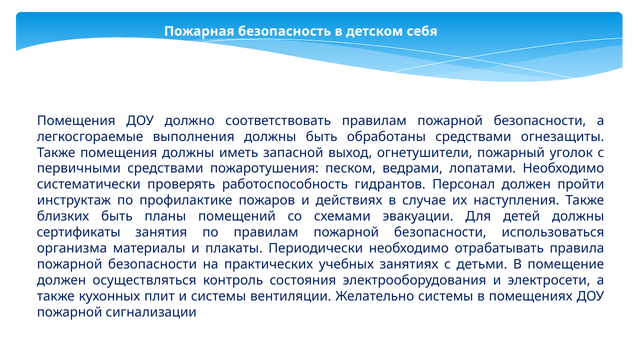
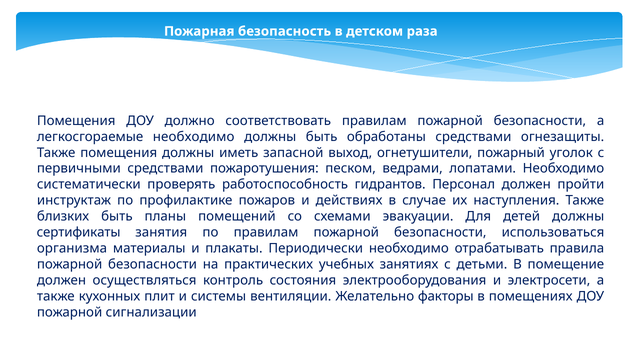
себя: себя -> раза (422, 31)
легкосгораемые выполнения: выполнения -> необходимо (194, 137)
Желательно системы: системы -> факторы (446, 296)
